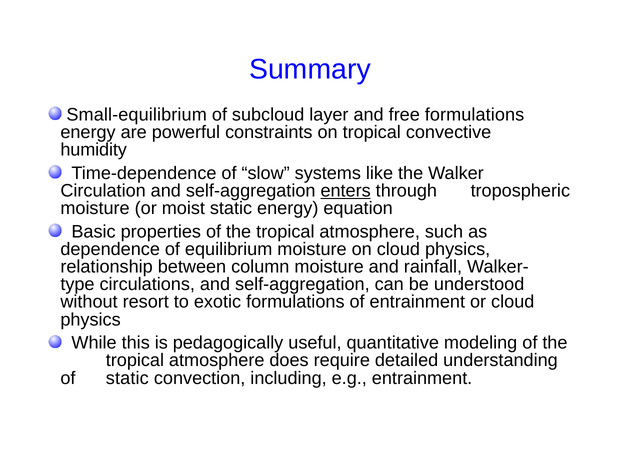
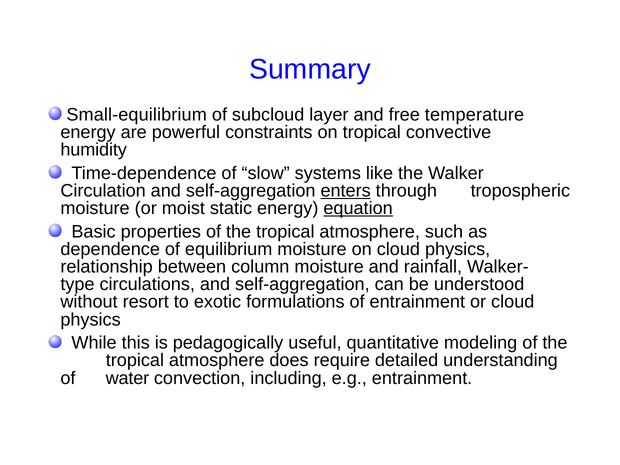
free formulations: formulations -> temperature (475, 115)
equation underline: none -> present (358, 208)
of static: static -> water (127, 378)
